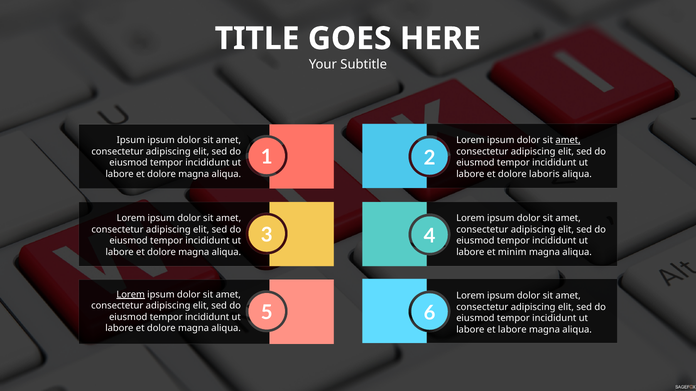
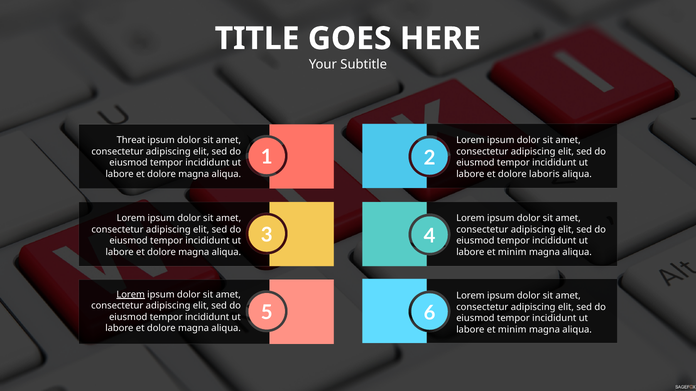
Ipsum: Ipsum -> Threat (131, 140)
amet underline: present -> none (568, 140)
labore: labore -> minim (512, 330)
